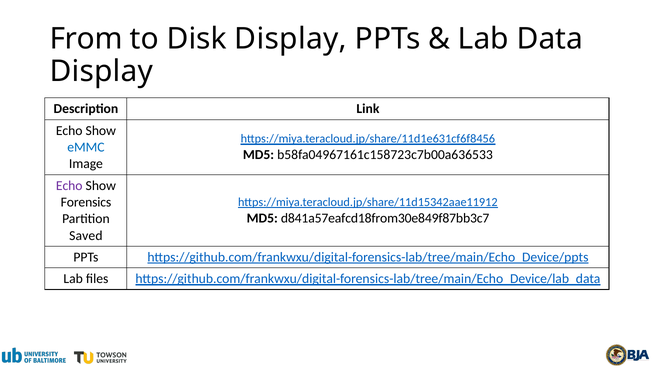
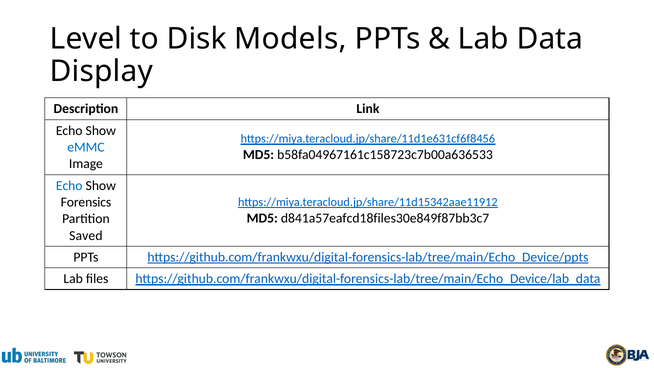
From: From -> Level (86, 39)
Disk Display: Display -> Models (291, 39)
Echo colour: purple -> blue (69, 185)
d841a57eafcd18from30e849f87bb3c7: d841a57eafcd18from30e849f87bb3c7 -> d841a57eafcd18files30e849f87bb3c7 (385, 218)
